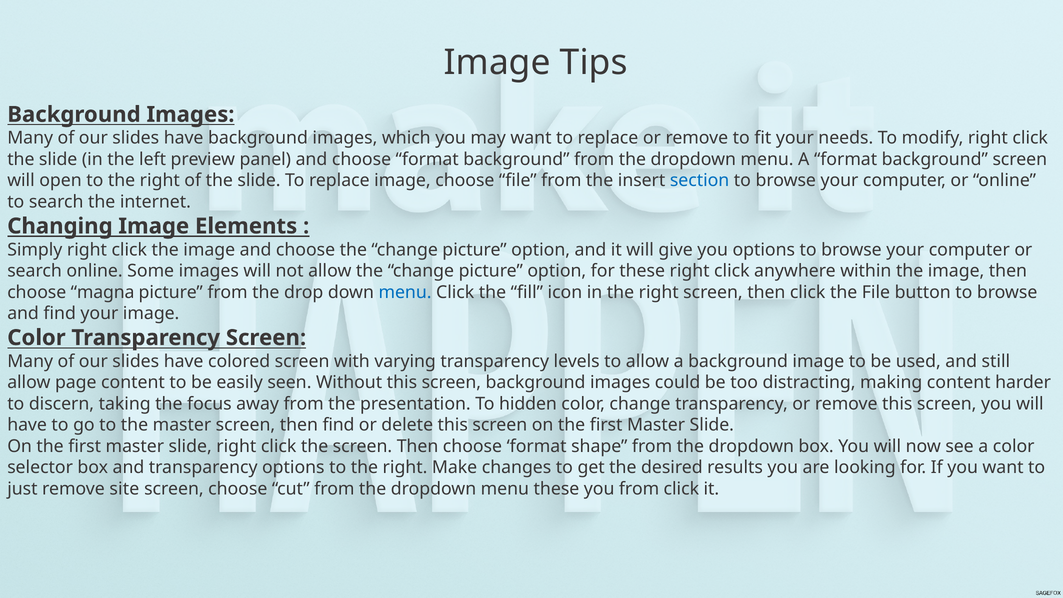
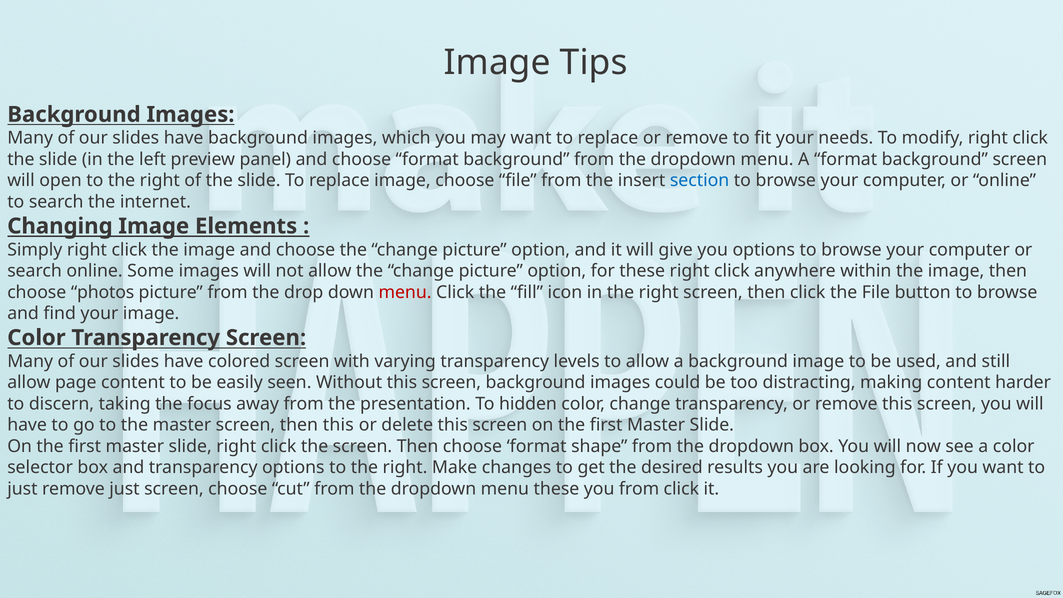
magna: magna -> photos (103, 292)
menu colour: blue -> red (405, 292)
then find: find -> this (338, 425)
remove site: site -> just (124, 489)
